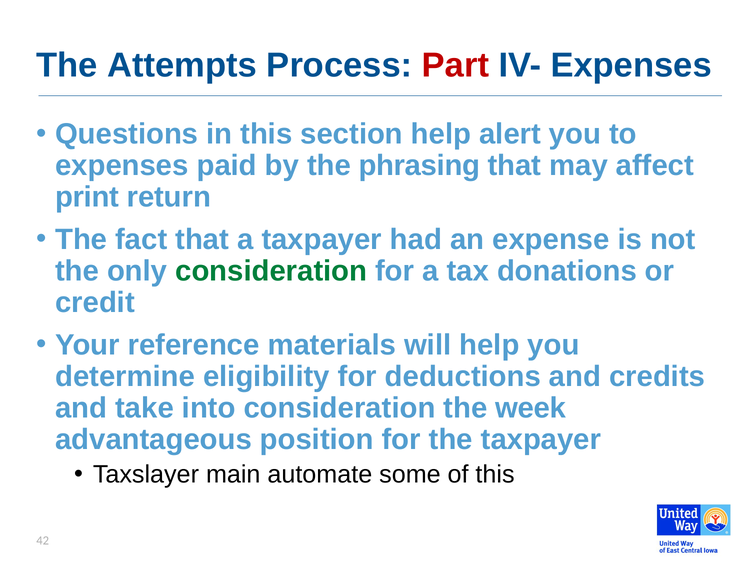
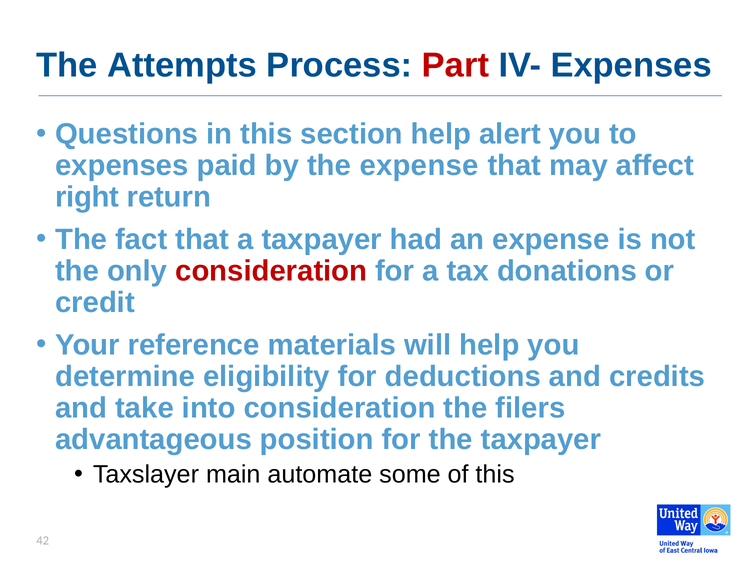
the phrasing: phrasing -> expense (419, 165)
print: print -> right (87, 197)
consideration colour: green -> red (271, 271)
week: week -> filers (530, 408)
